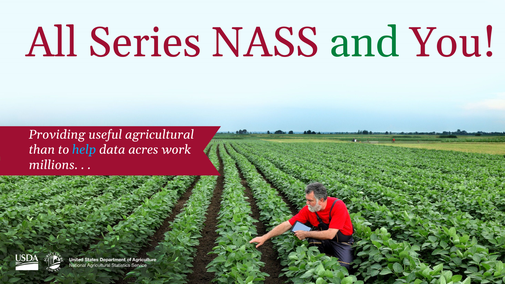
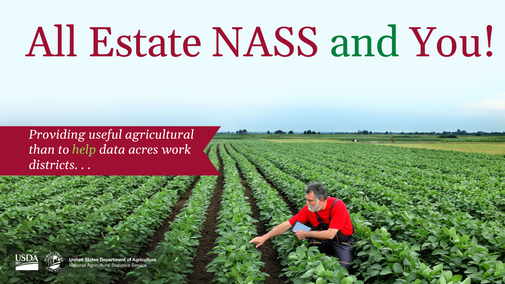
Series: Series -> Estate (145, 43)
help colour: light blue -> light green (84, 150)
millions: millions -> districts (53, 165)
